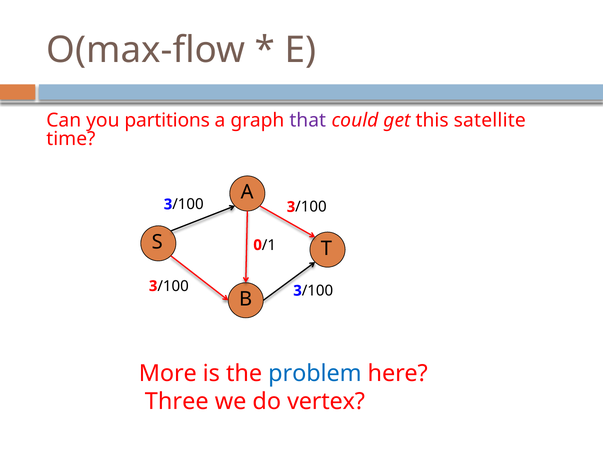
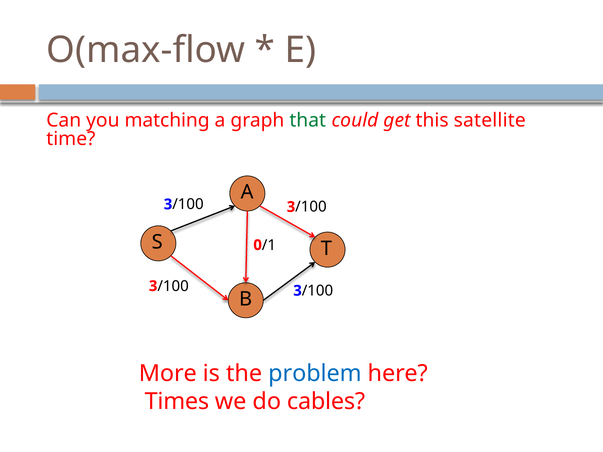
partitions: partitions -> matching (167, 121)
that colour: purple -> green (308, 121)
Three: Three -> Times (177, 402)
vertex: vertex -> cables (326, 402)
